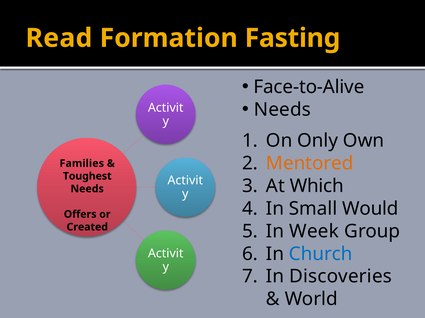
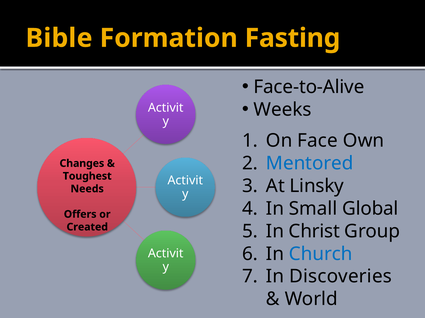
Read: Read -> Bible (59, 38)
Needs: Needs -> Weeks (283, 110)
Only: Only -> Face (318, 141)
Mentored colour: orange -> blue (310, 164)
Families: Families -> Changes (82, 164)
Which: Which -> Linsky (317, 186)
Would: Would -> Global (370, 209)
Week: Week -> Christ (314, 232)
